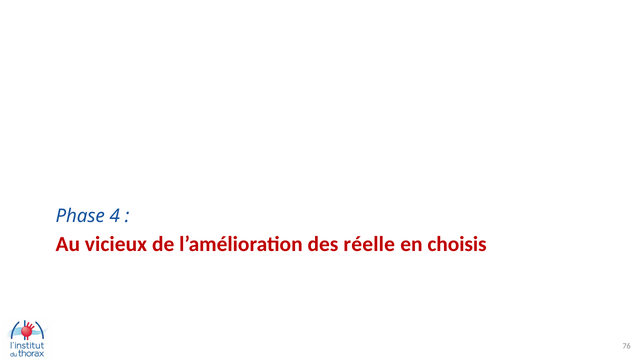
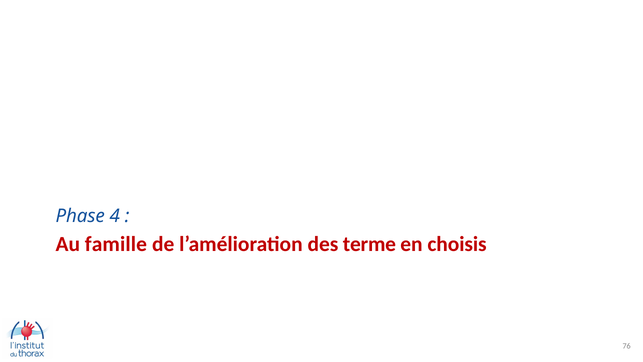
vicieux: vicieux -> famille (116, 244)
réelle: réelle -> terme (369, 244)
